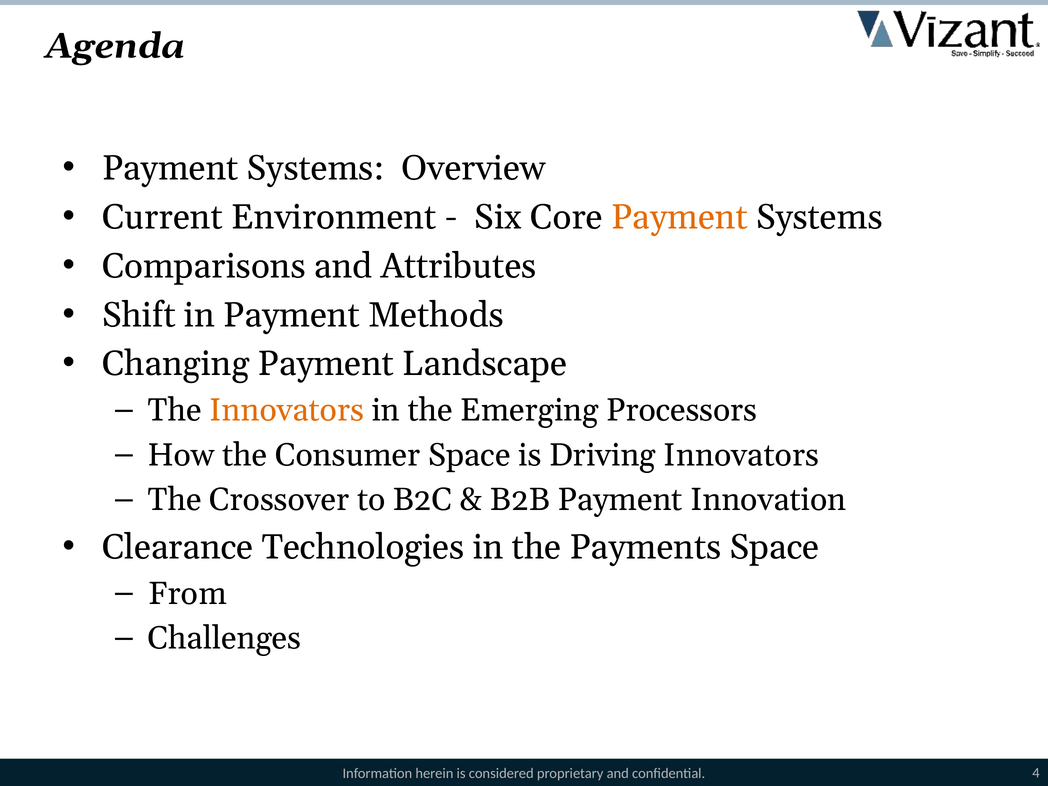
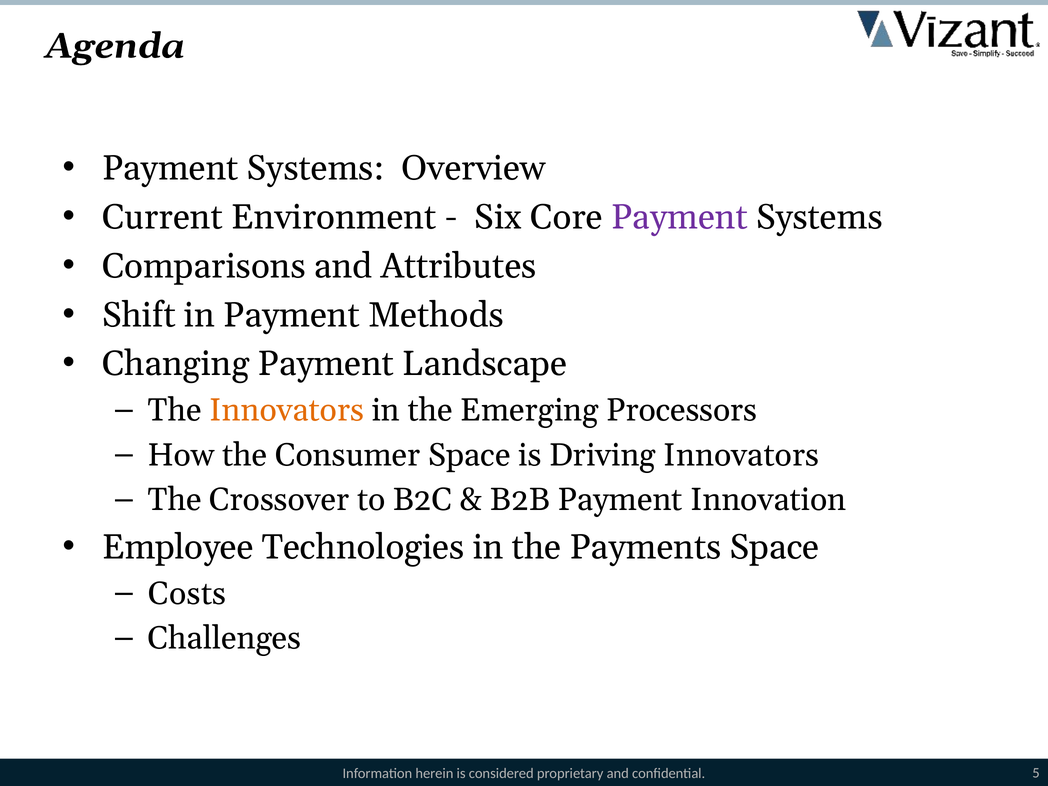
Payment colour: orange -> purple (679, 217)
Clearance: Clearance -> Employee (178, 547)
From: From -> Costs (187, 594)
4: 4 -> 5 (1036, 773)
